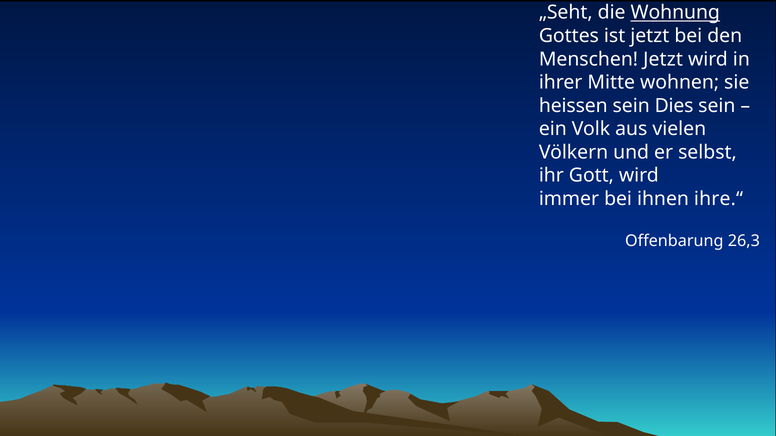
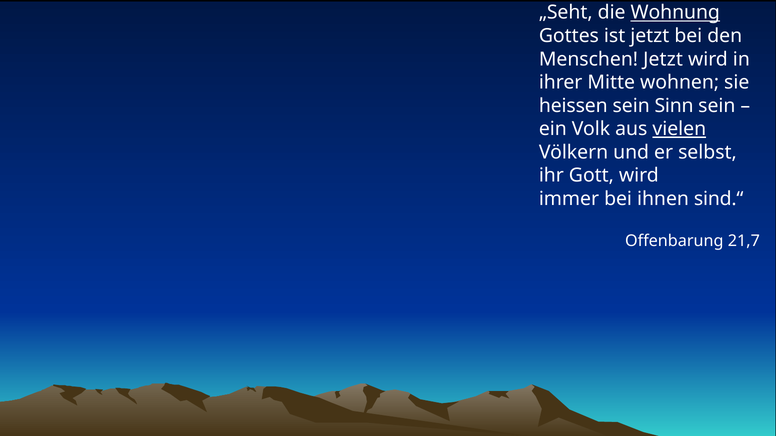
Dies: Dies -> Sinn (674, 106)
vielen underline: none -> present (679, 129)
ihre.“: ihre.“ -> sind.“ (719, 199)
26,3: 26,3 -> 21,7 (744, 241)
